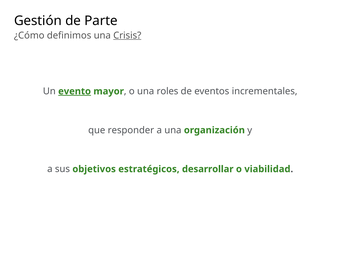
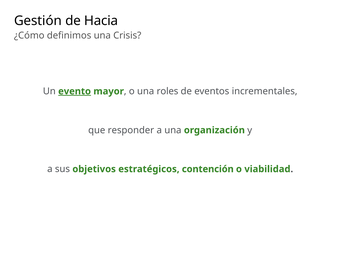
Parte: Parte -> Hacia (101, 21)
Crisis underline: present -> none (127, 35)
desarrollar: desarrollar -> contención (208, 169)
